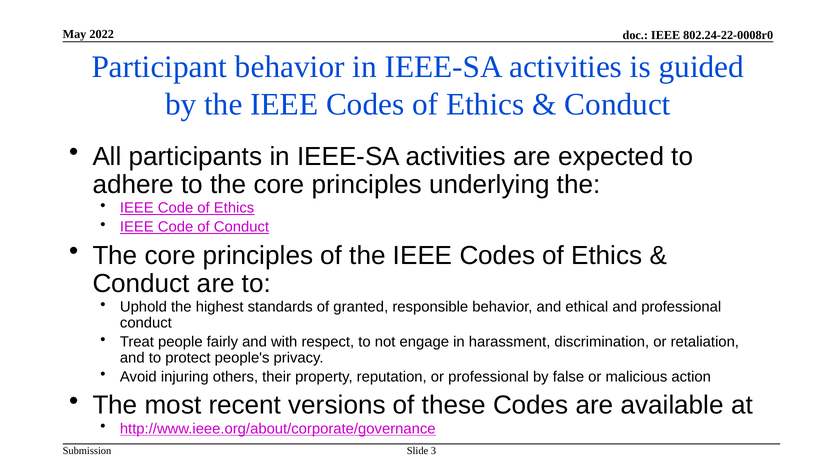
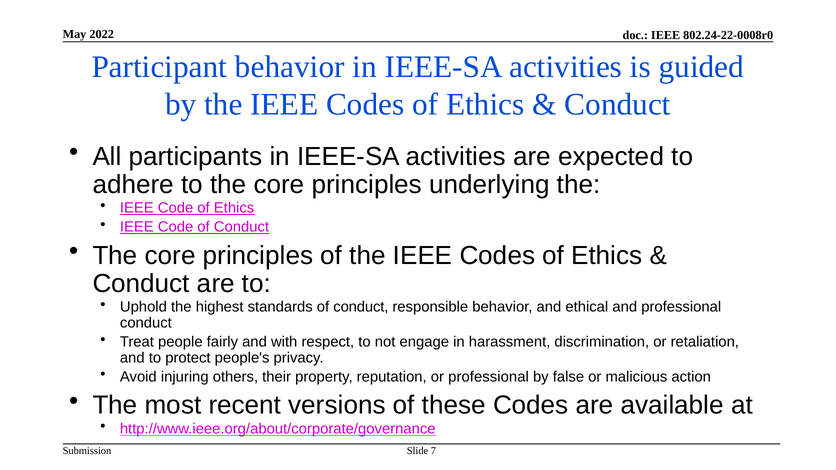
standards of granted: granted -> conduct (361, 307)
3: 3 -> 7 (433, 451)
